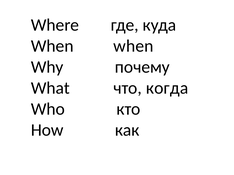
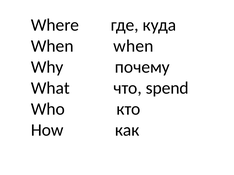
когда: когда -> spend (167, 88)
